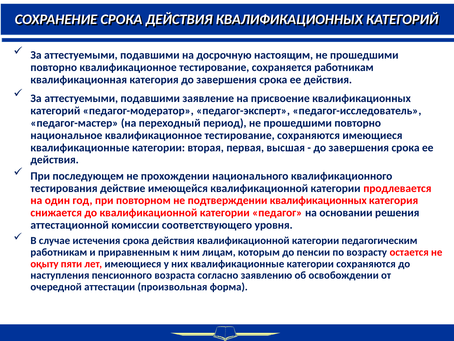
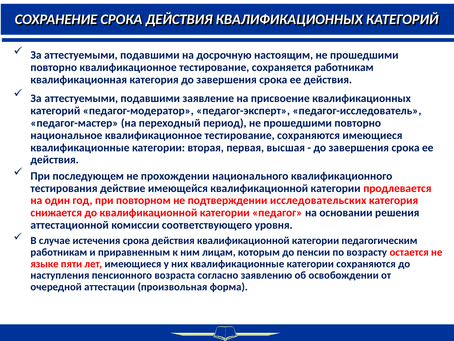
подтверждении квалификационных: квалификационных -> исследовательских (318, 200)
оқыту: оқыту -> языке (44, 263)
